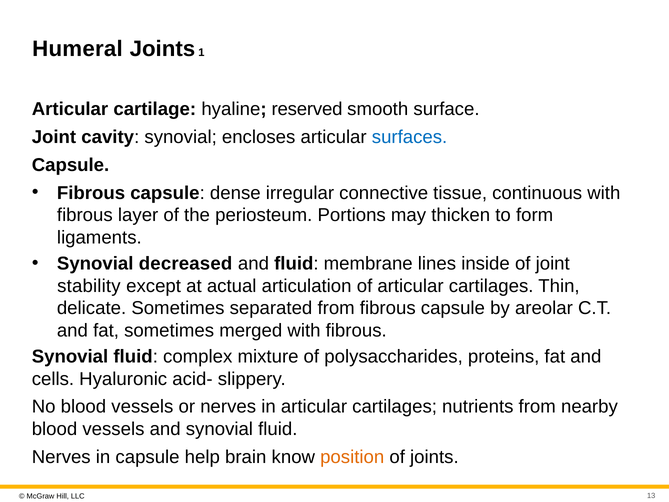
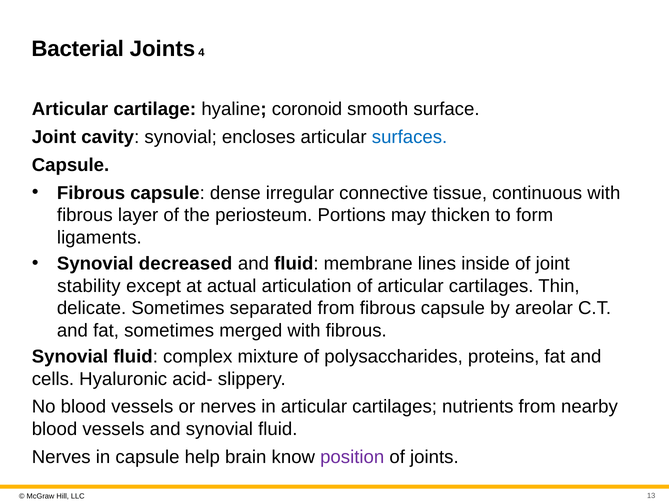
Humeral: Humeral -> Bacterial (78, 49)
1: 1 -> 4 (201, 52)
reserved: reserved -> coronoid (307, 109)
position colour: orange -> purple (352, 457)
